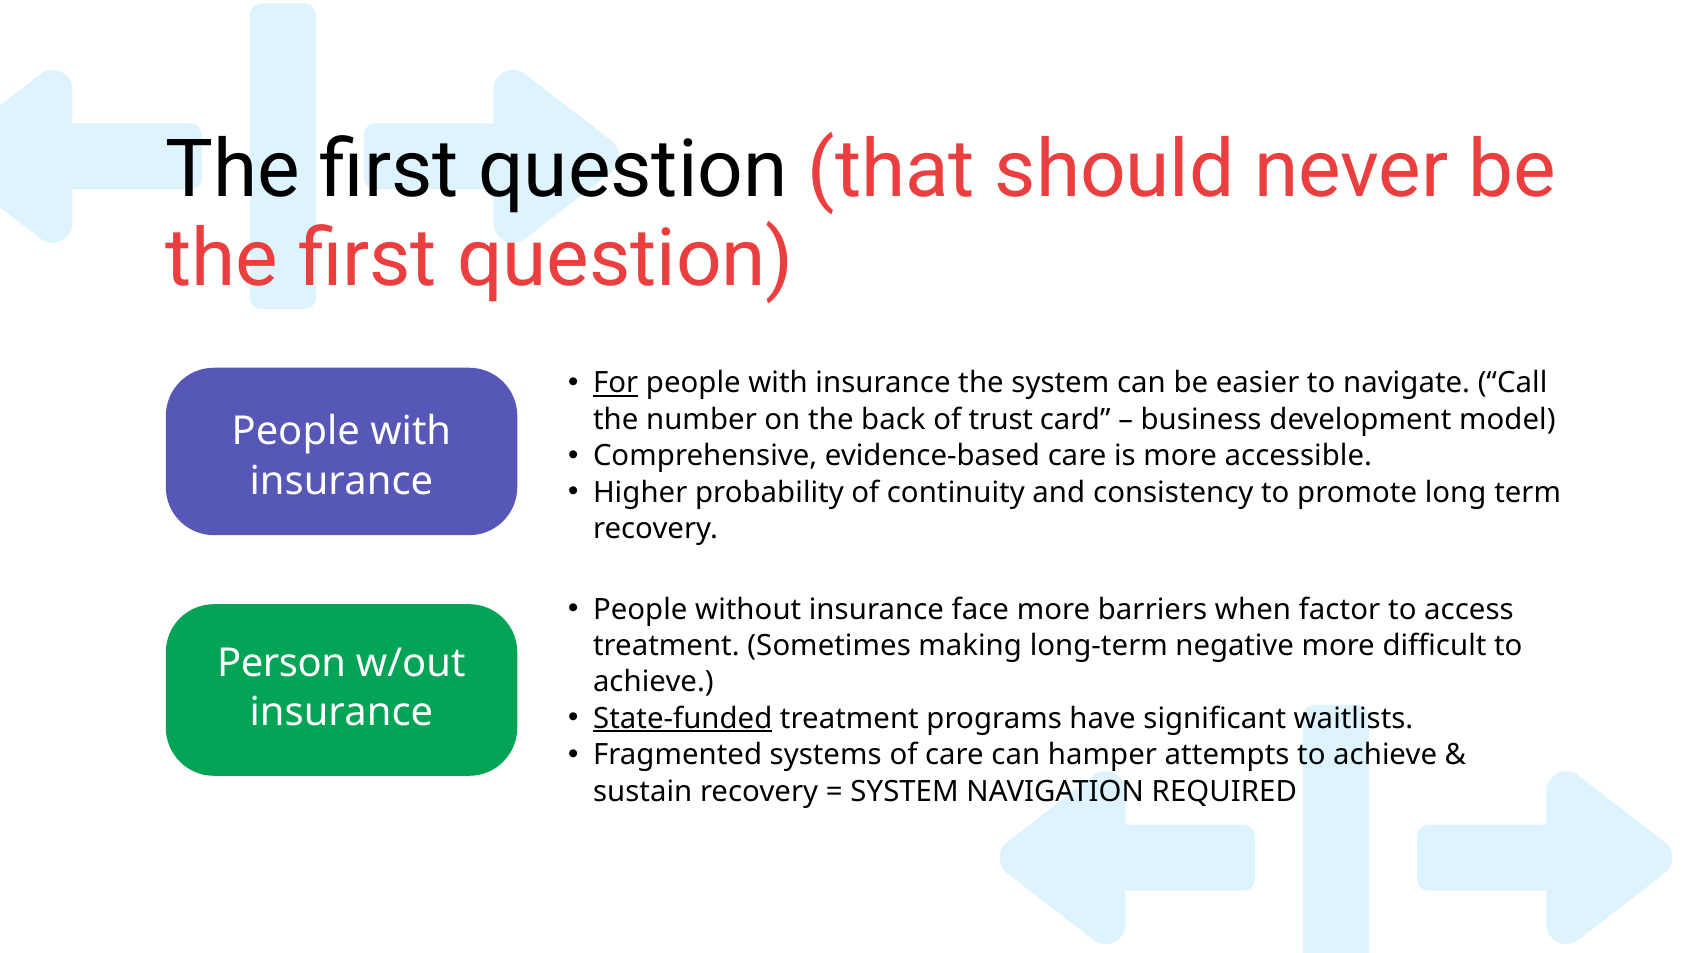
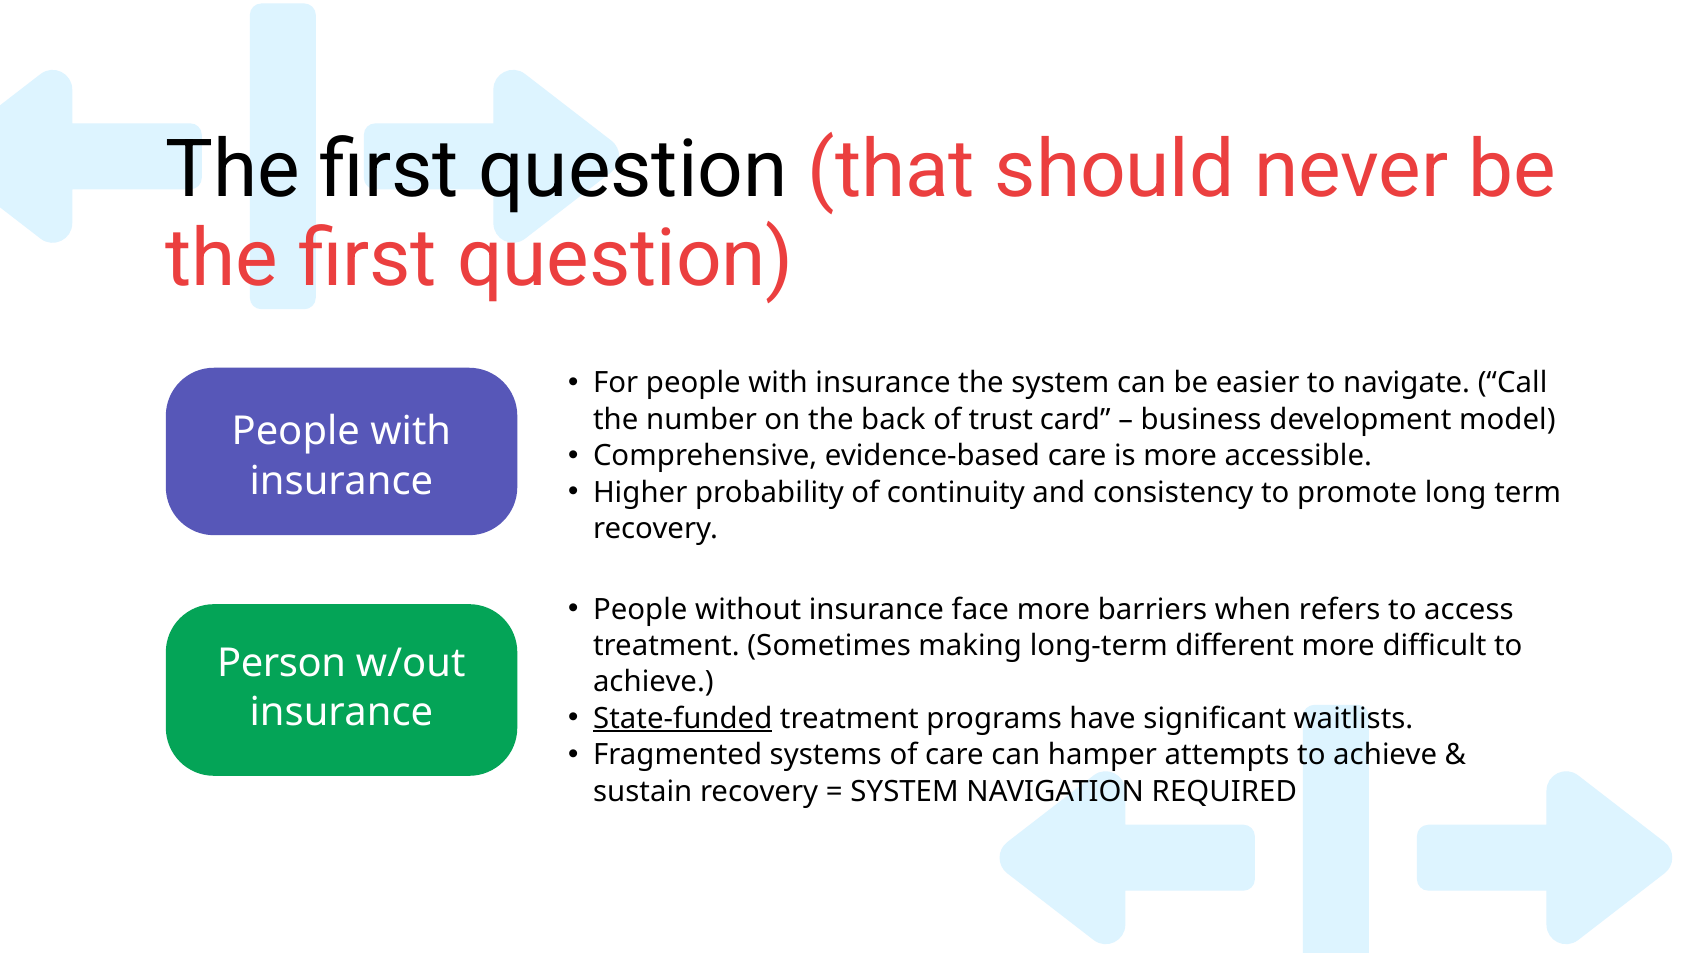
For underline: present -> none (616, 383)
factor: factor -> refers (1340, 610)
negative: negative -> different (1235, 646)
